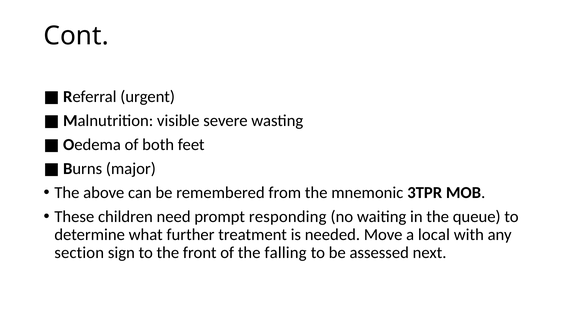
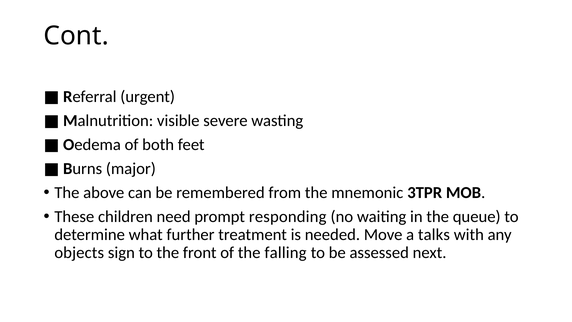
local: local -> talks (434, 234)
section: section -> objects (79, 252)
